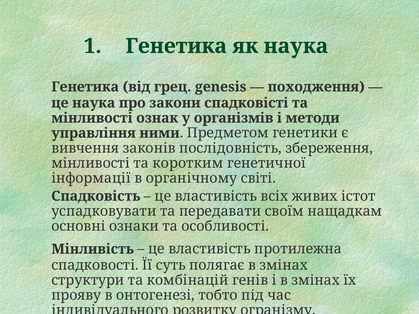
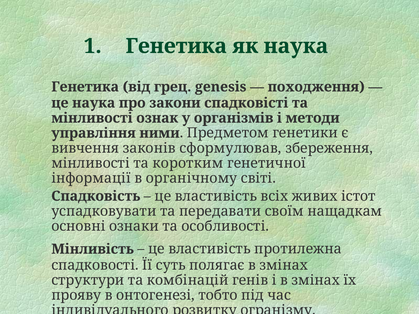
послідовність: послідовність -> сформулював (230, 148)
